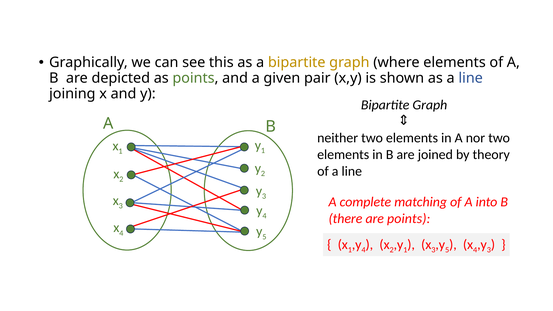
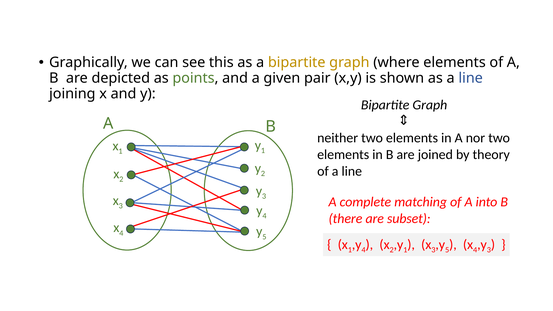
are points: points -> subset (409, 219)
